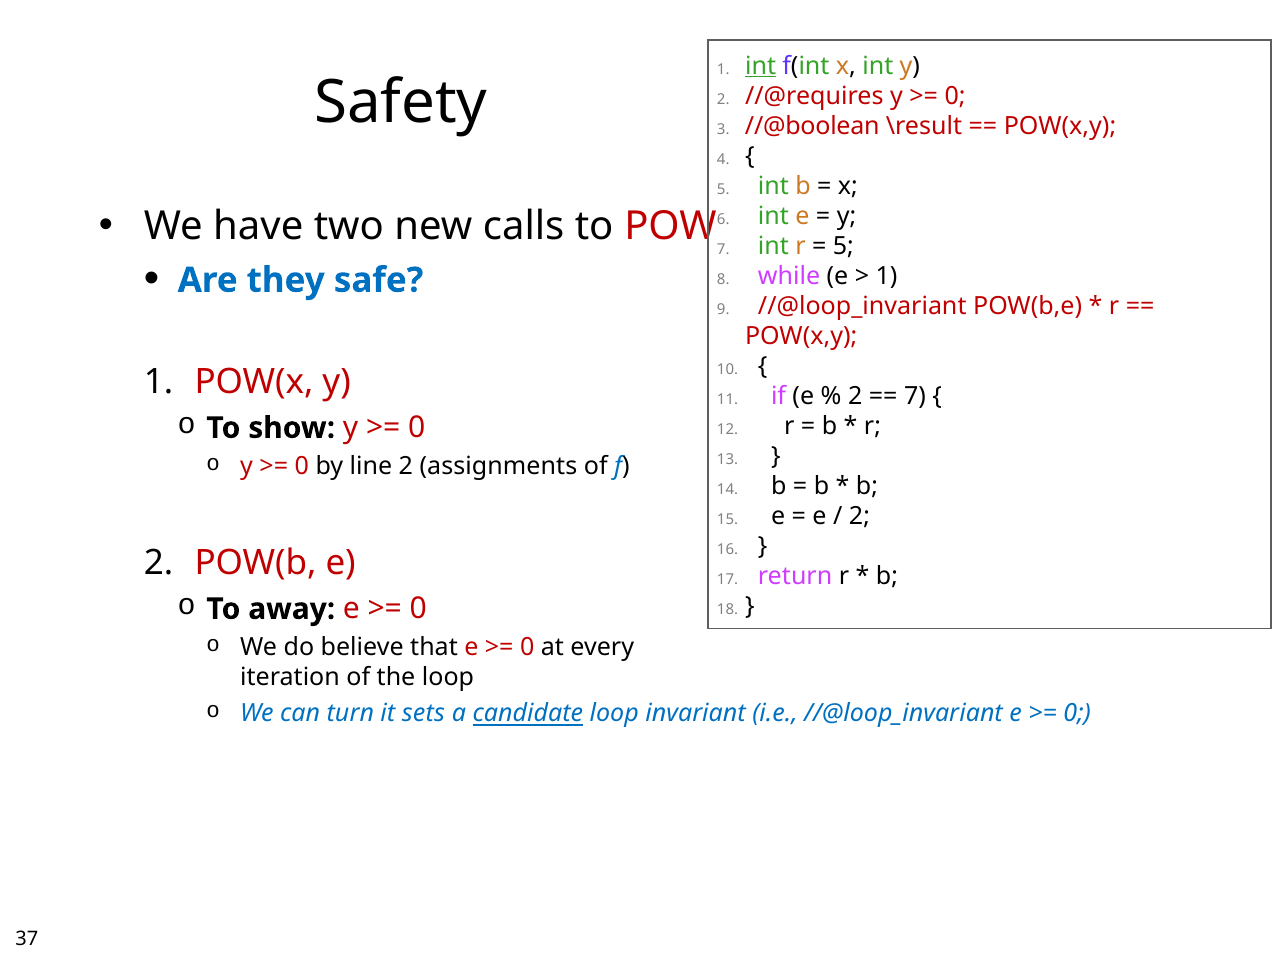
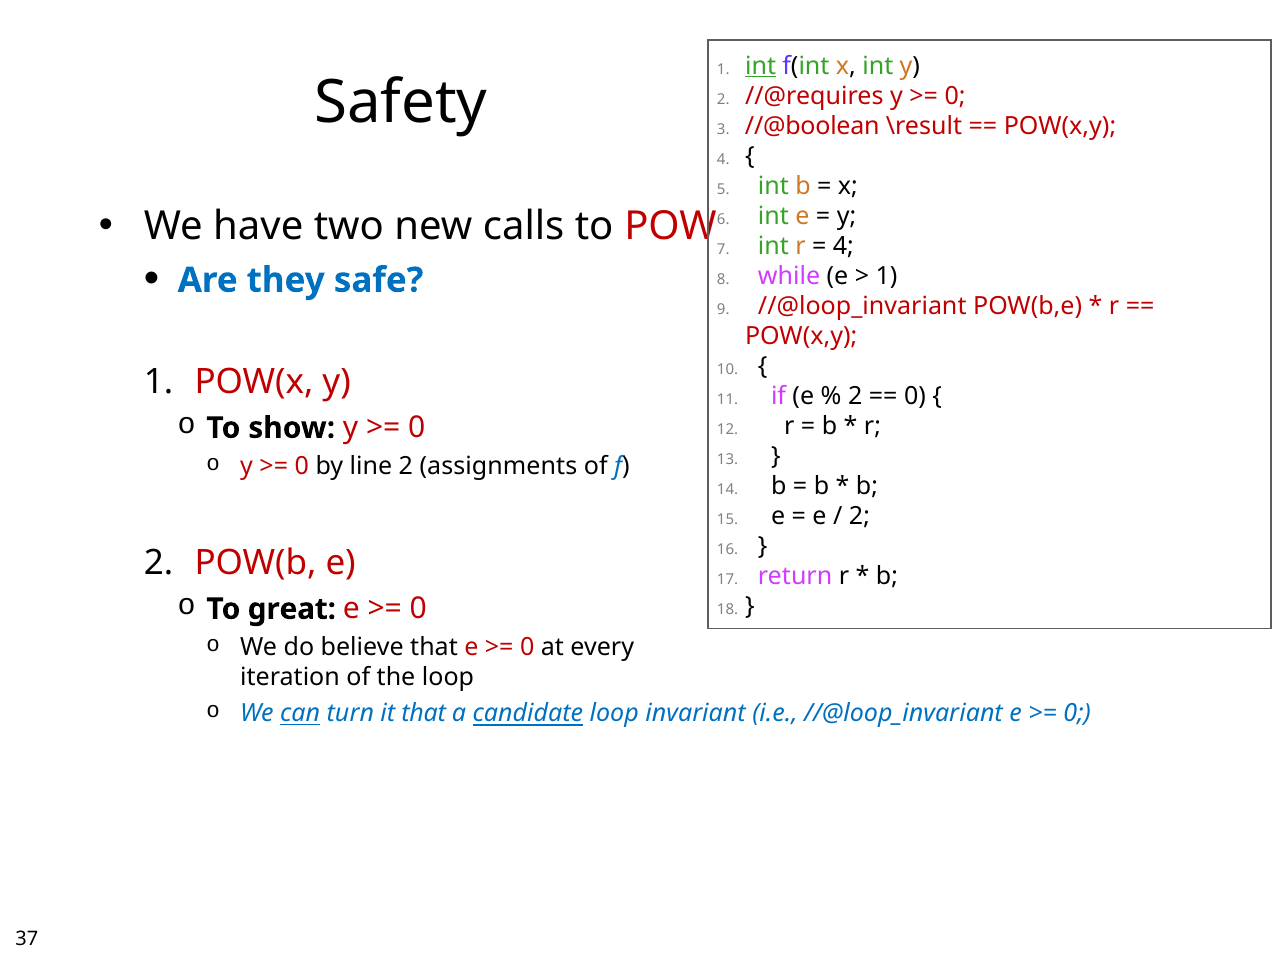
5: 5 -> 4 (843, 246)
7: 7 -> 0 (915, 396)
away: away -> great (292, 609)
can underline: none -> present (300, 714)
it sets: sets -> that (424, 714)
